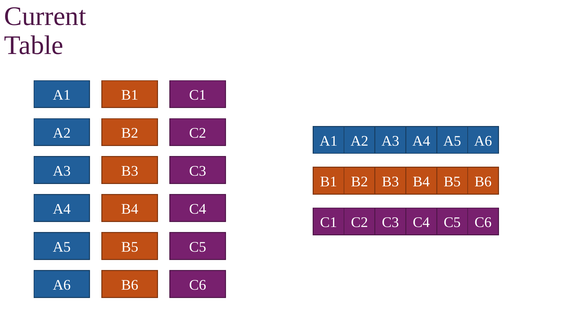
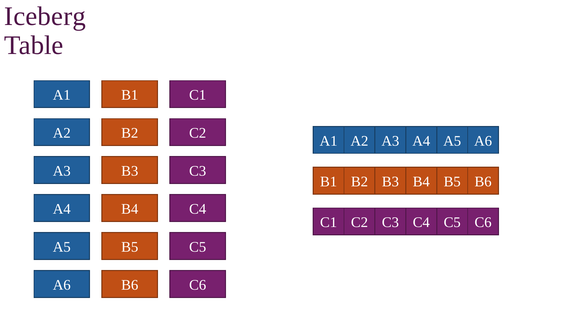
Current: Current -> Iceberg (45, 16)
